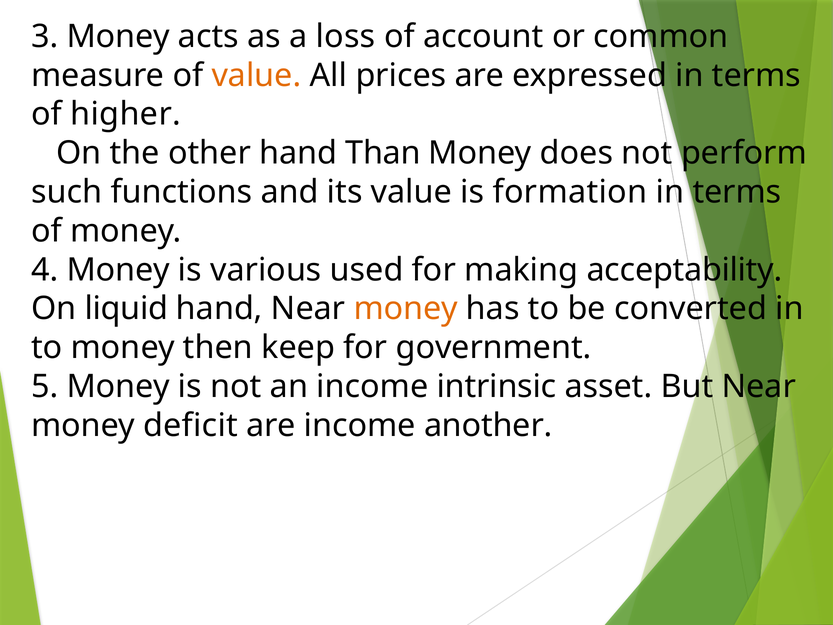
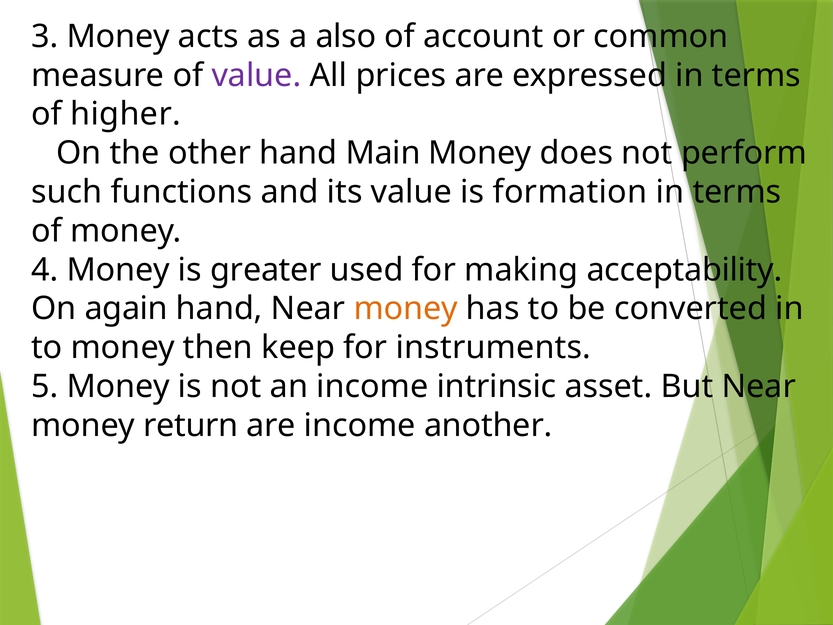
loss: loss -> also (346, 36)
value colour: orange -> purple (256, 75)
Than: Than -> Main (383, 153)
various: various -> greater (266, 270)
liquid: liquid -> again (126, 309)
government: government -> instruments (493, 348)
deficit: deficit -> return (191, 425)
